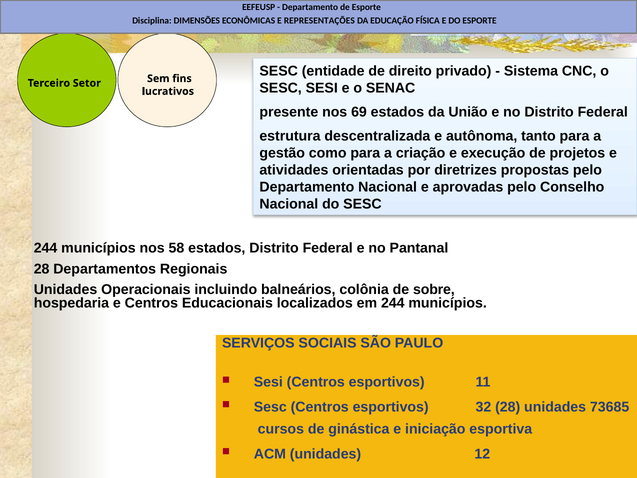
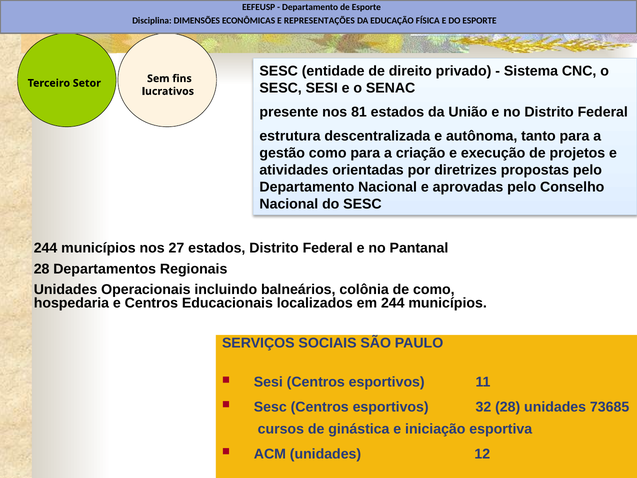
69: 69 -> 81 (359, 112)
58: 58 -> 27 (176, 248)
de sobre: sobre -> como (434, 290)
